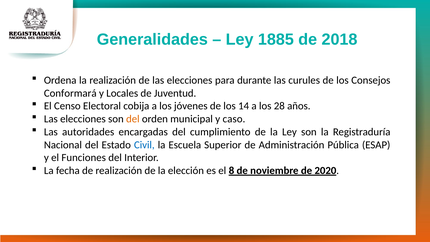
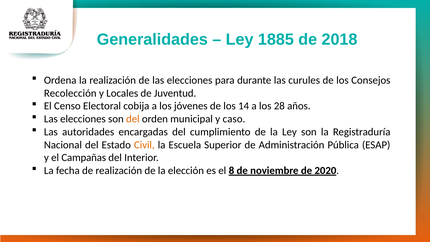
Conformará: Conformará -> Recolección (70, 93)
Civil colour: blue -> orange (144, 145)
Funciones: Funciones -> Campañas (84, 158)
